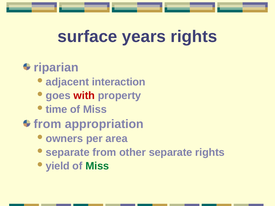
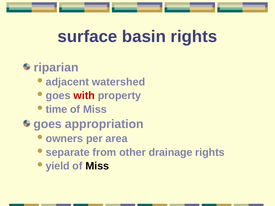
years: years -> basin (144, 37)
interaction: interaction -> watershed (119, 82)
from: from -> goes (48, 124)
other separate: separate -> drainage (171, 152)
Miss colour: green -> black (97, 166)
